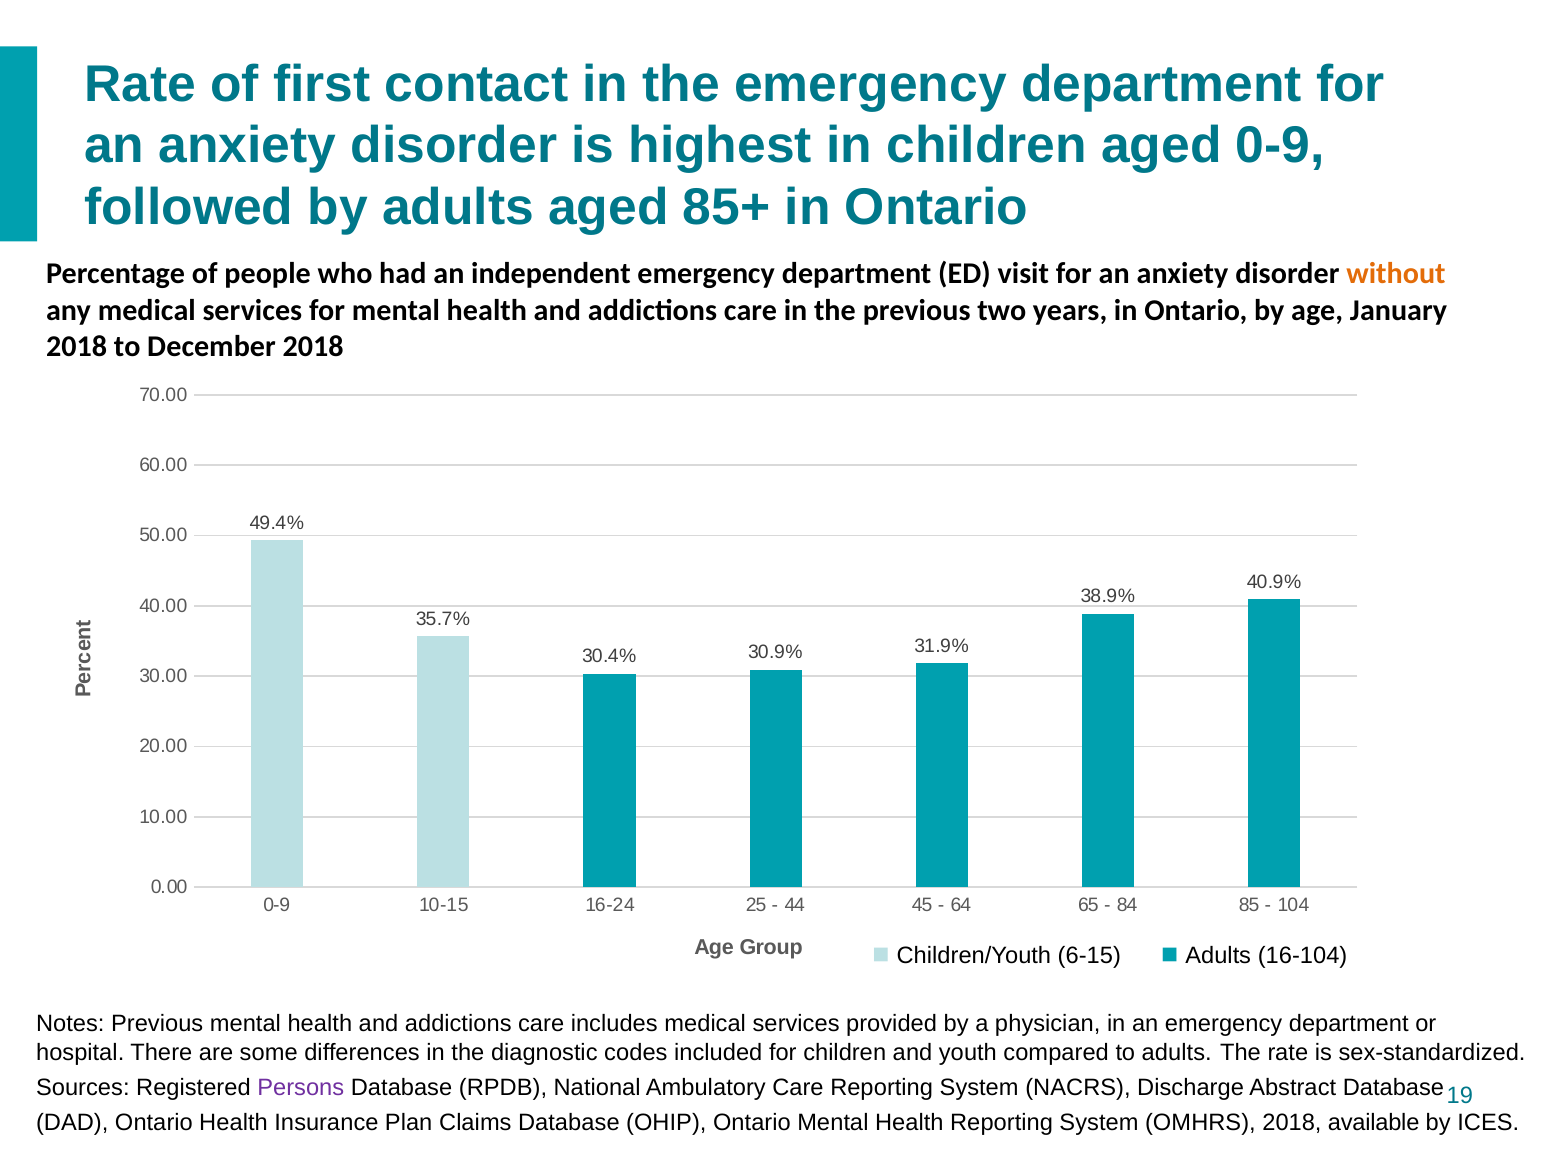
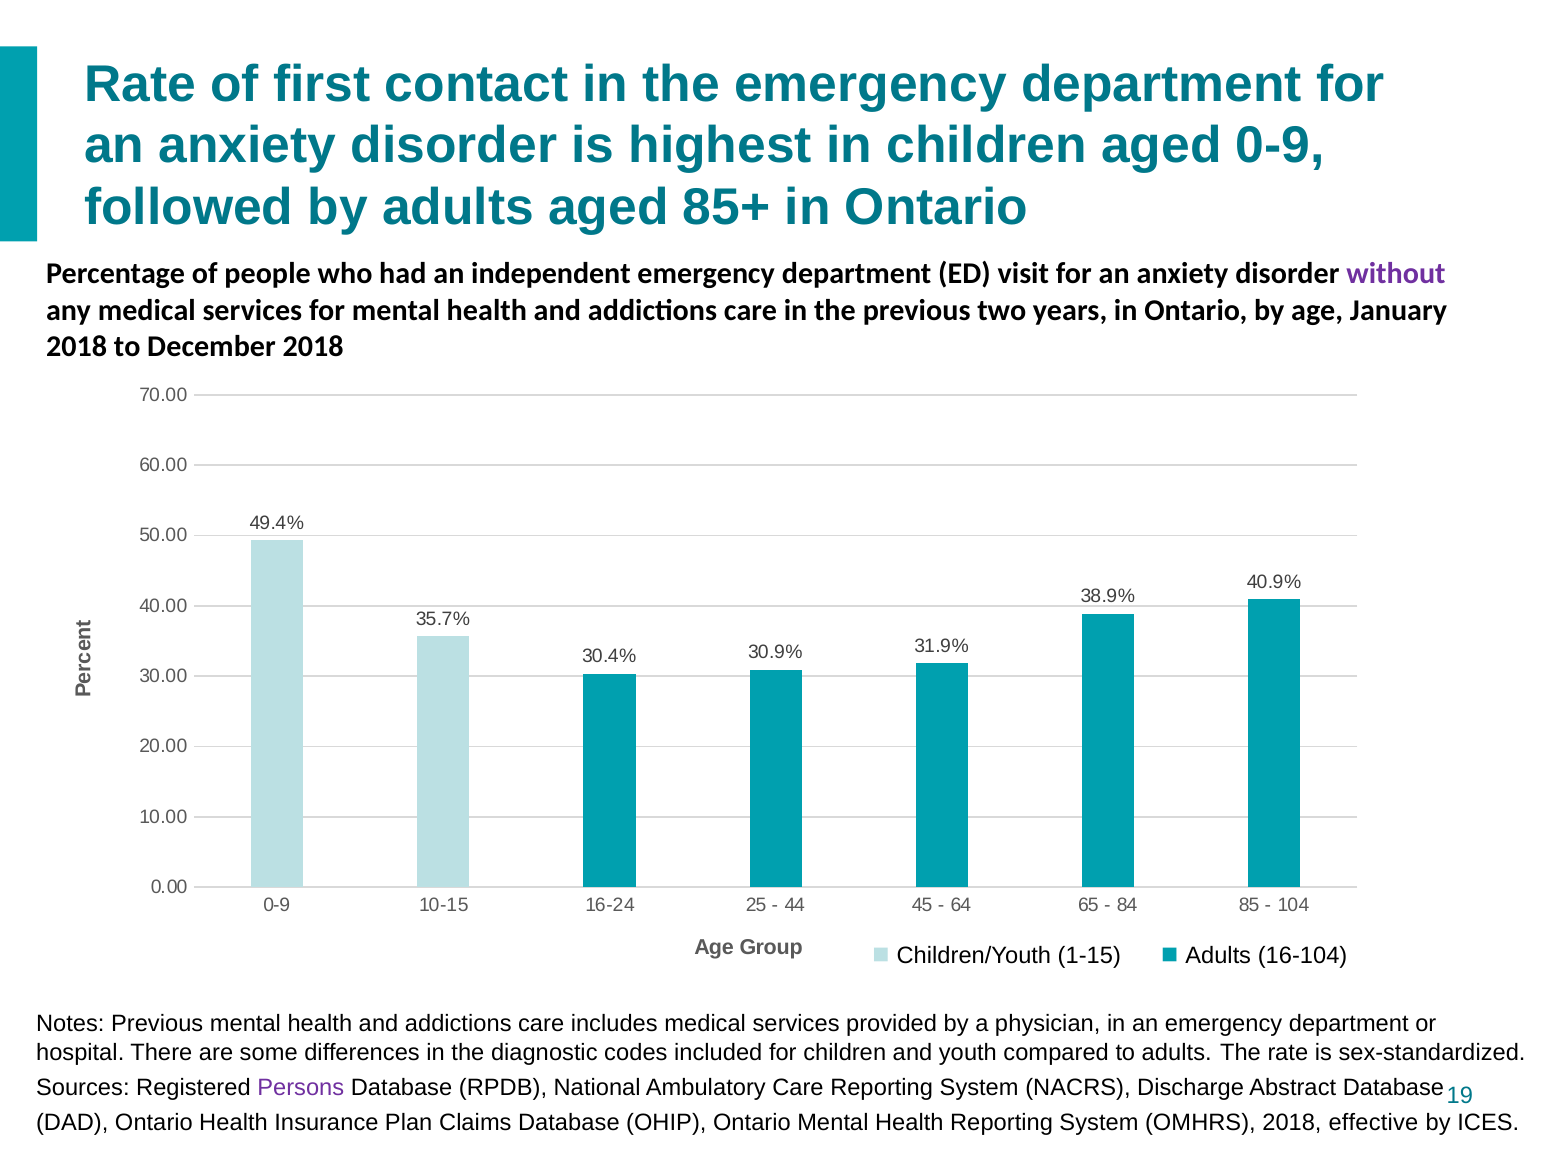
without colour: orange -> purple (1396, 274)
6-15: 6-15 -> 1-15 (1089, 956)
available: available -> effective (1373, 1123)
